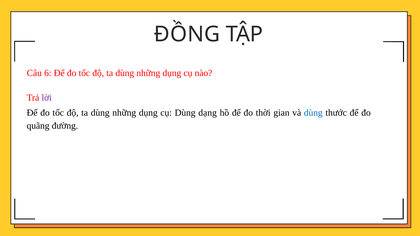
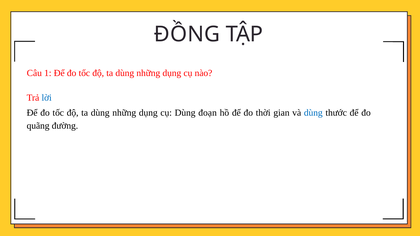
6: 6 -> 1 (48, 73)
lời colour: purple -> blue (47, 98)
dạng: dạng -> đoạn (208, 113)
